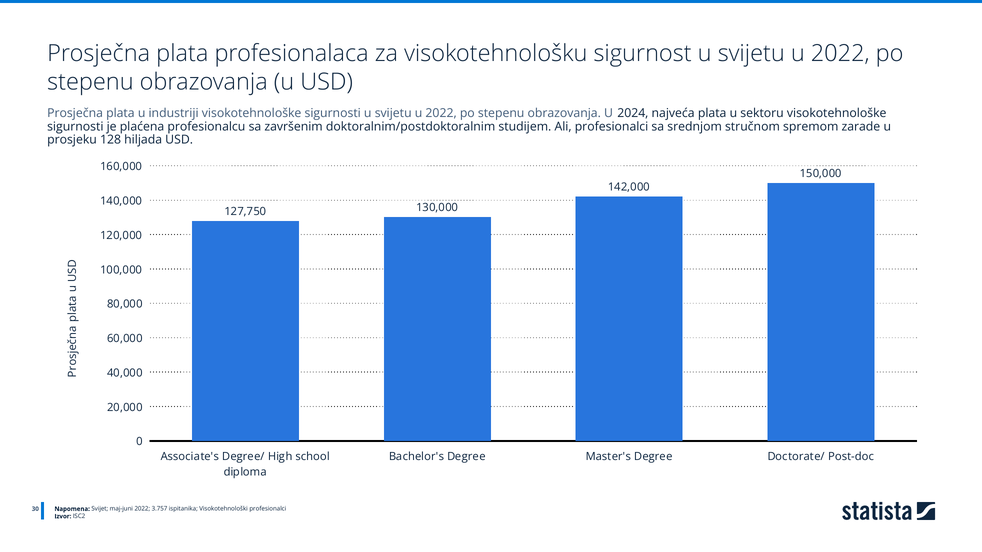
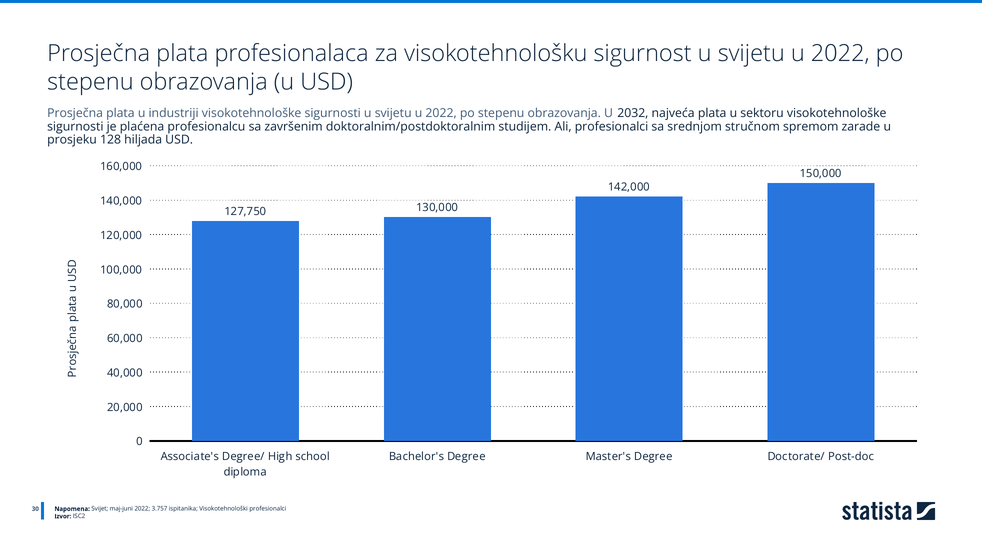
2024: 2024 -> 2032 (633, 113)
